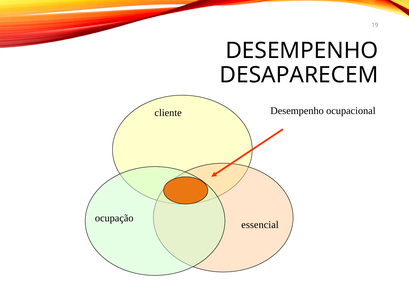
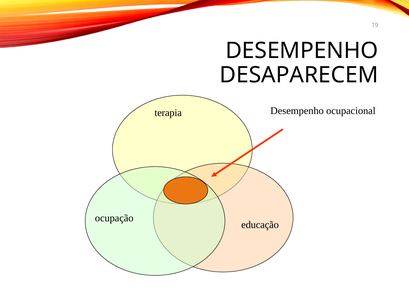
cliente: cliente -> terapia (168, 113)
essencial: essencial -> educação (260, 225)
